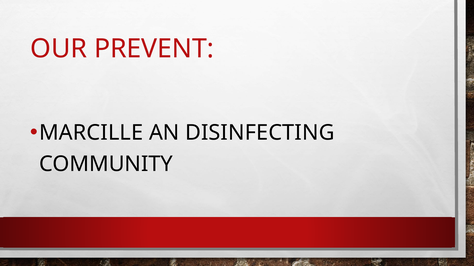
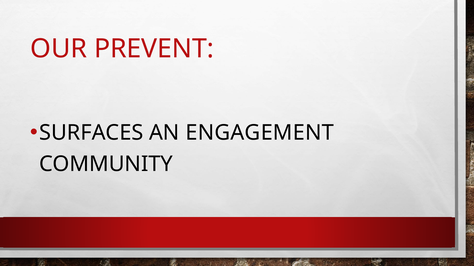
MARCILLE: MARCILLE -> SURFACES (91, 133)
DISINFECTING: DISINFECTING -> ENGAGEMENT (260, 133)
